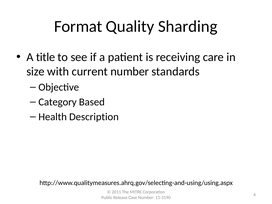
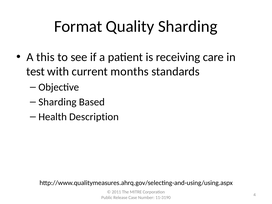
title: title -> this (45, 57)
size: size -> test (36, 72)
current number: number -> months (130, 72)
Category: Category -> Sharding (57, 102)
